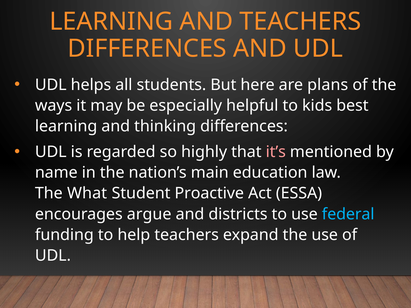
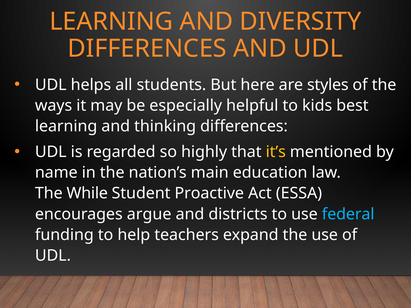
AND TEACHERS: TEACHERS -> DIVERSITY (300, 21)
plans: plans -> styles (328, 85)
it’s colour: pink -> yellow (276, 152)
What: What -> While (87, 194)
